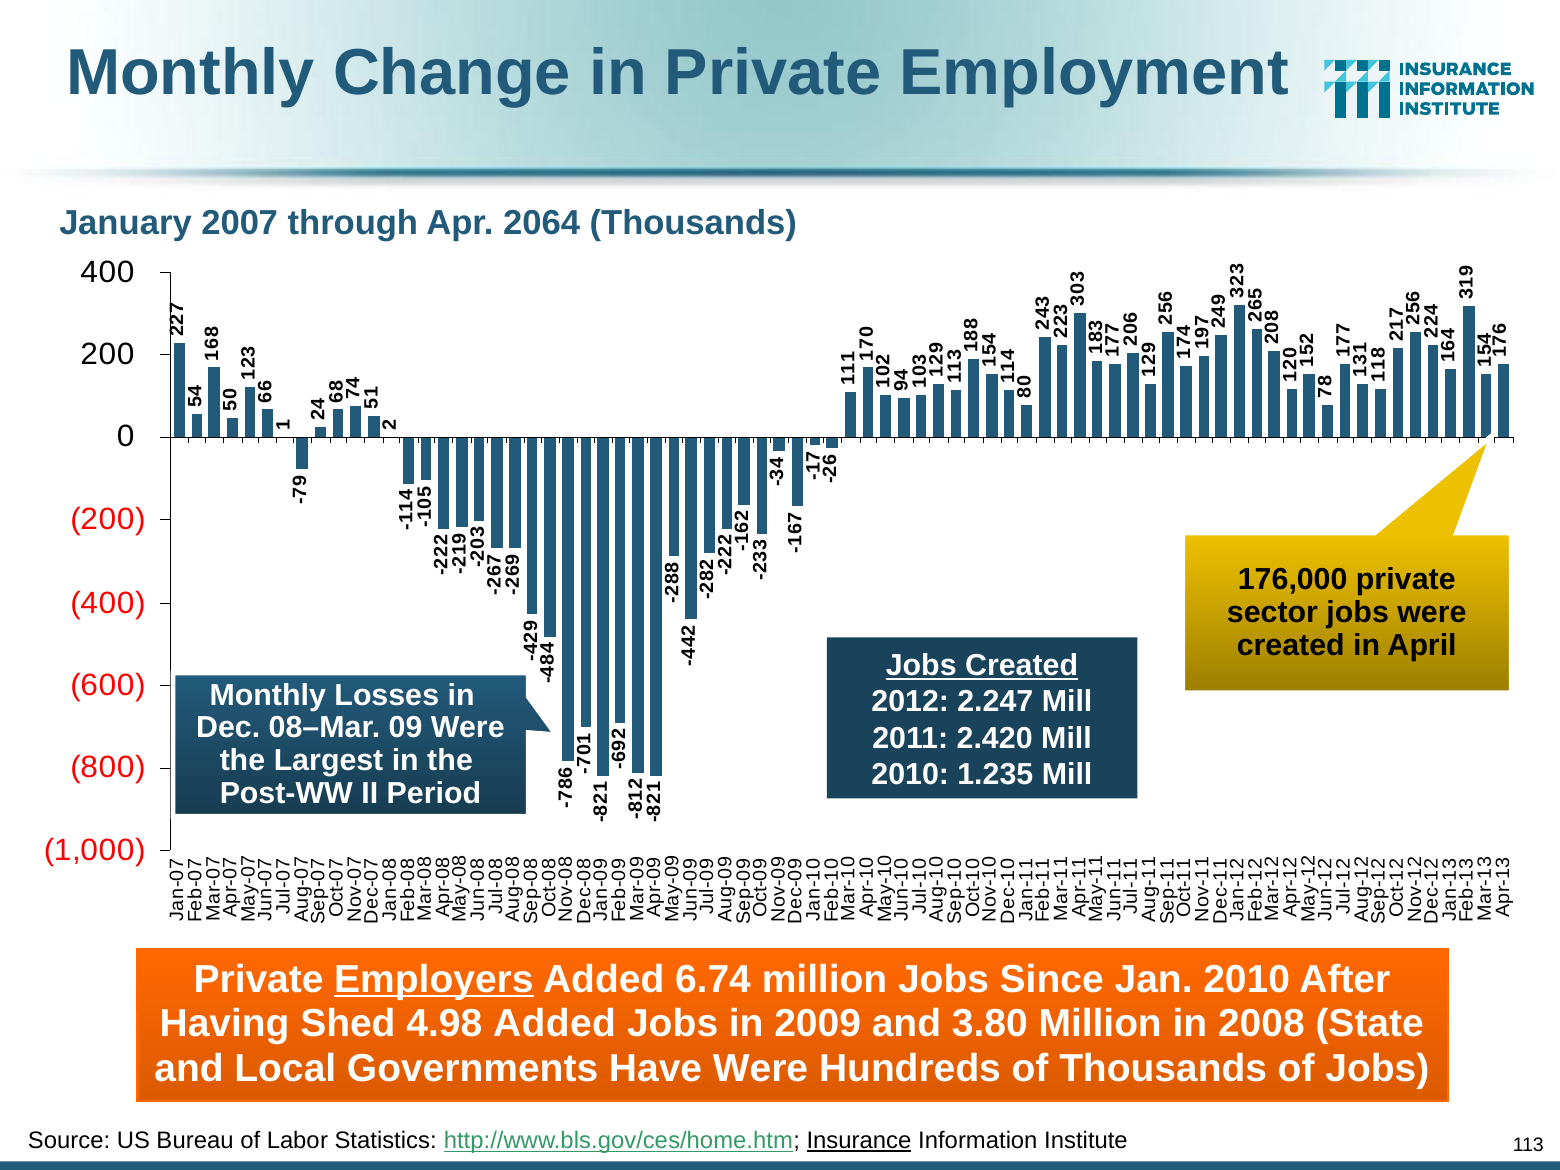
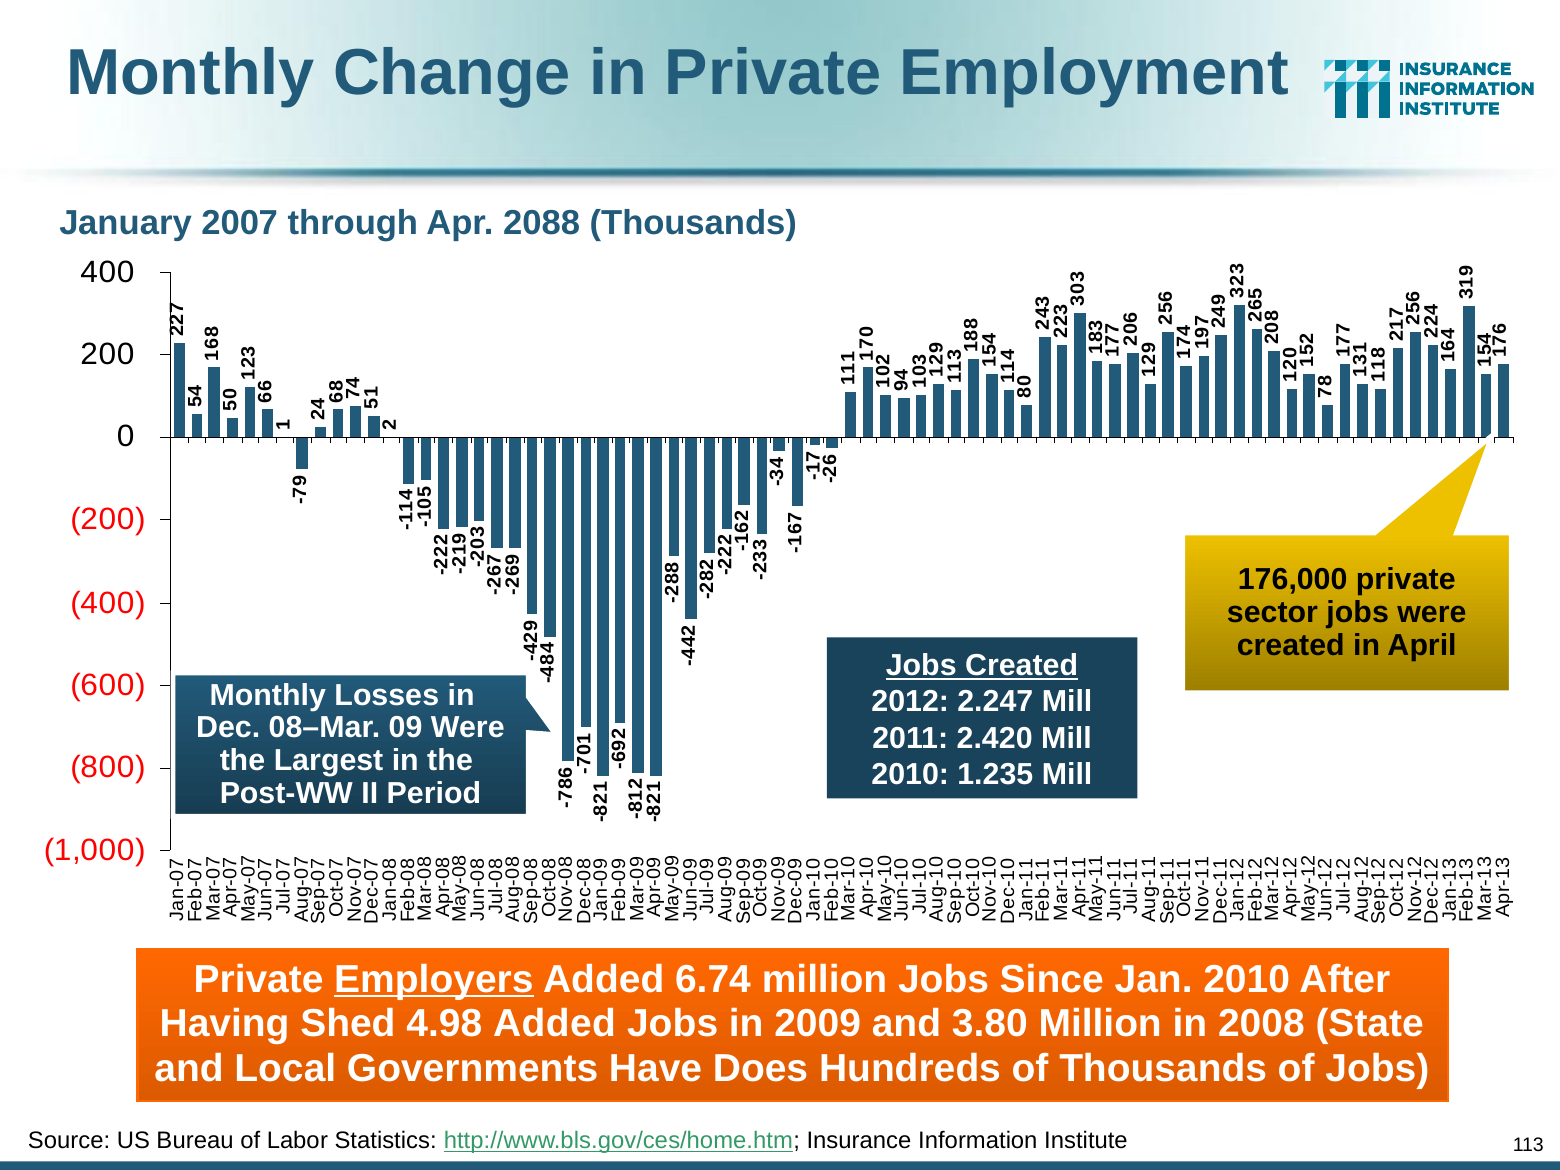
2064: 2064 -> 2088 (542, 223)
Have Were: Were -> Does (761, 1068)
Insurance underline: present -> none (859, 1141)
